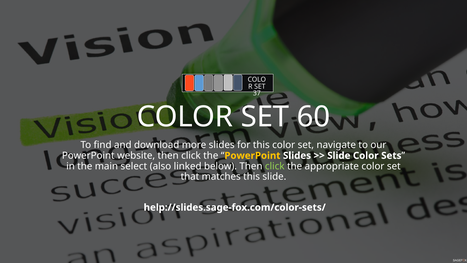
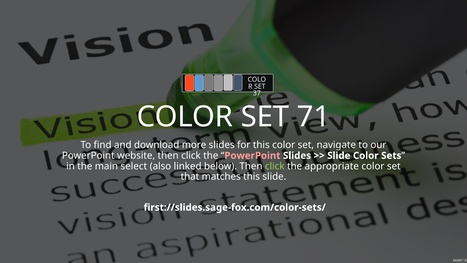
60: 60 -> 71 (313, 117)
PowerPoint colour: yellow -> pink (252, 155)
help://slides.sage-fox.com/color-sets/: help://slides.sage-fox.com/color-sets/ -> first://slides.sage-fox.com/color-sets/ (235, 207)
